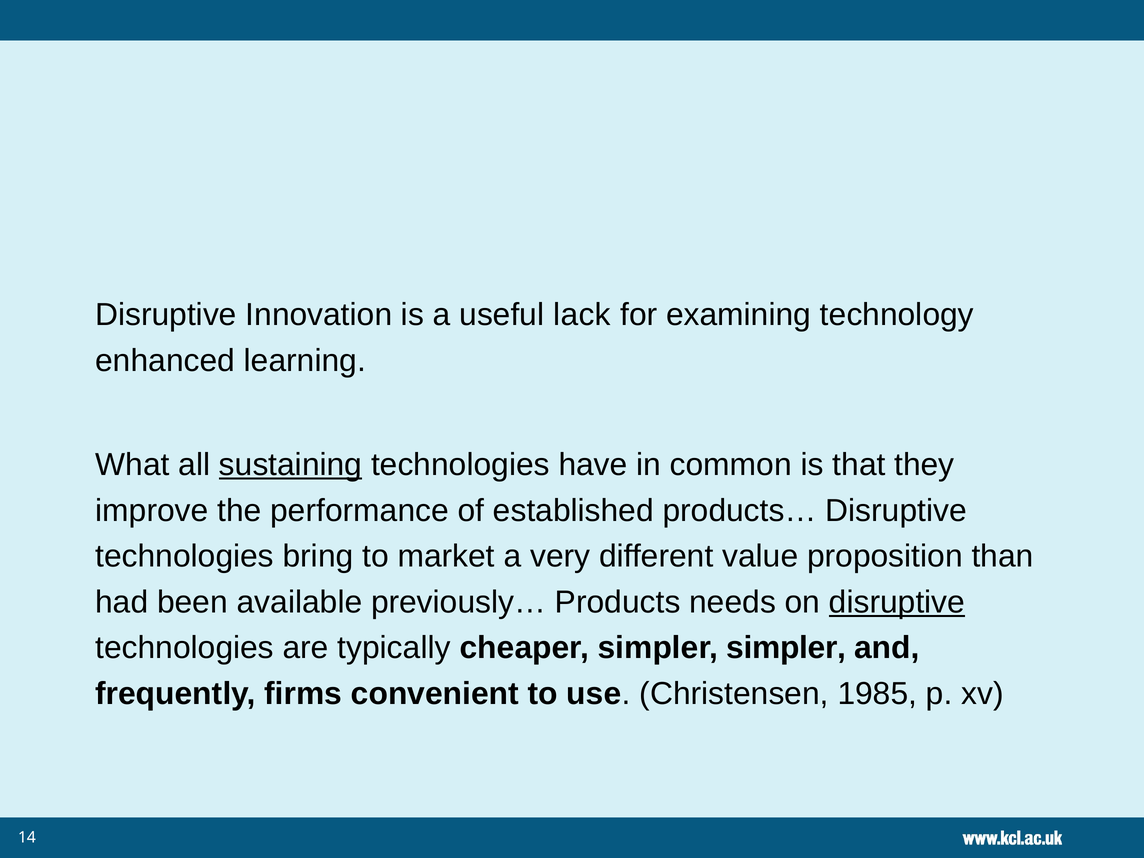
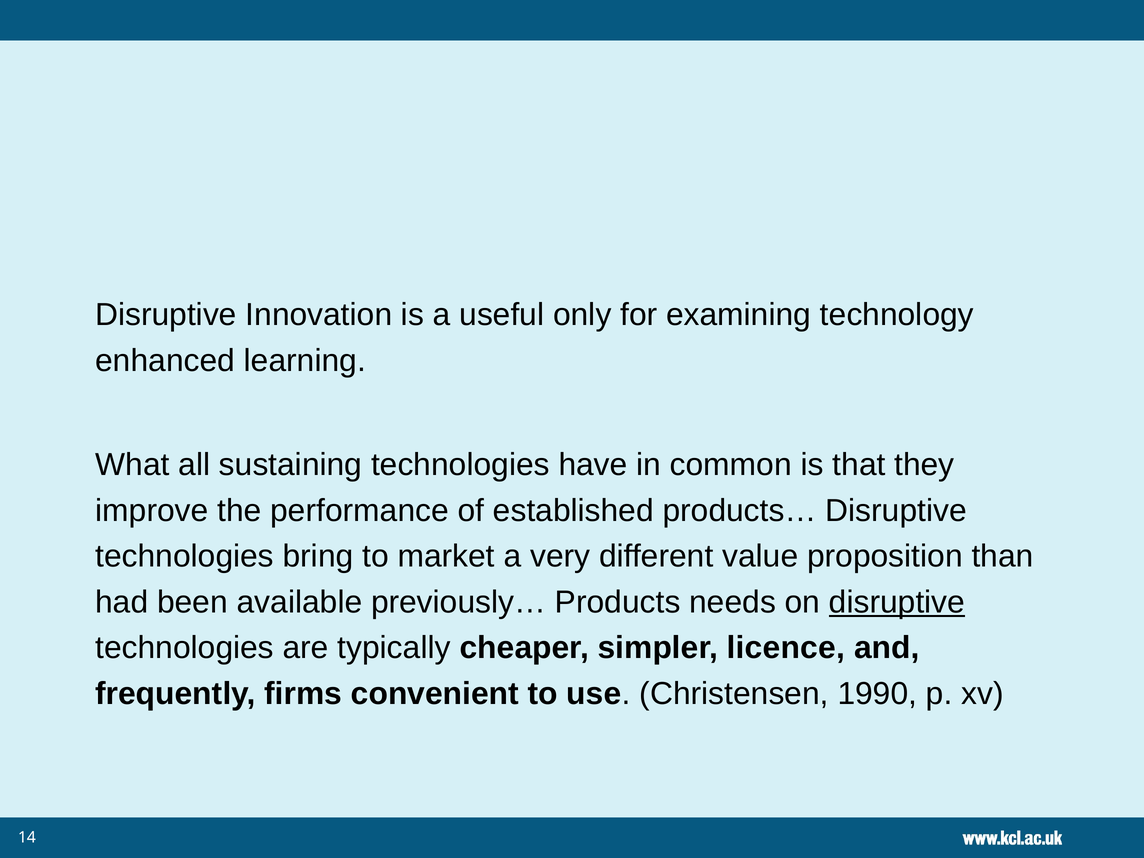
lack: lack -> only (582, 315)
sustaining underline: present -> none (291, 465)
simpler simpler: simpler -> licence (786, 648)
1985: 1985 -> 1990 (877, 694)
